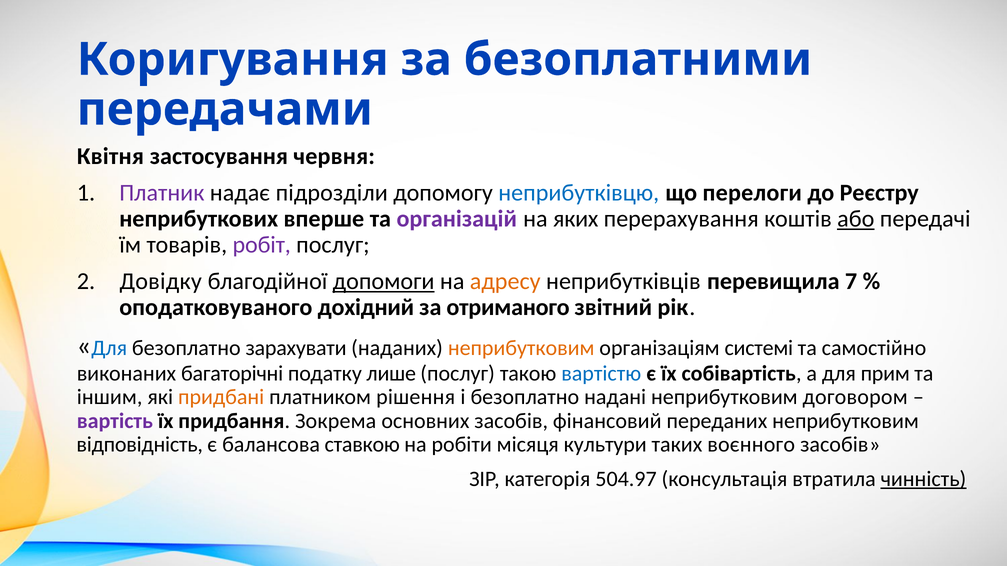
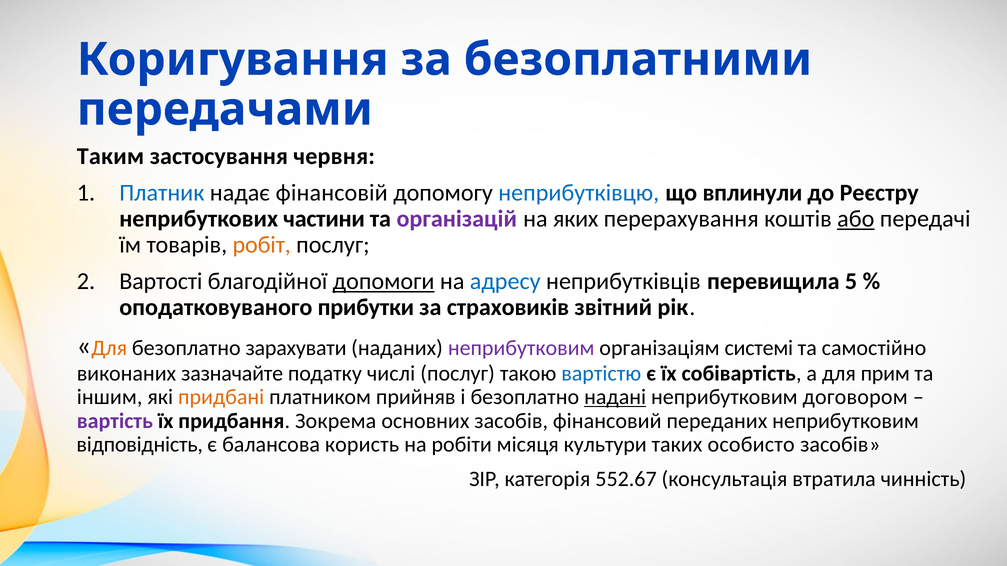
Квітня: Квітня -> Таким (110, 156)
Платник colour: purple -> blue (162, 193)
підрозділи: підрозділи -> фінансовій (332, 193)
перелоги: перелоги -> вплинули (752, 193)
вперше: вперше -> частини (324, 219)
робіт colour: purple -> orange (262, 245)
Довідку: Довідку -> Вартості (161, 281)
адресу colour: orange -> blue (505, 281)
7: 7 -> 5 (851, 281)
дохідний: дохідний -> прибутки (366, 308)
отриманого: отриманого -> страховиків (508, 308)
Для colour: blue -> orange (109, 348)
неприбутковим colour: orange -> purple (521, 348)
багаторічні: багаторічні -> зазначайте (232, 374)
лише: лише -> числі (391, 374)
рішення: рішення -> прийняв (416, 397)
надані underline: none -> present (615, 397)
ставкою: ставкою -> користь (362, 445)
воєнного: воєнного -> особисто (751, 445)
504.97: 504.97 -> 552.67 (626, 479)
чинність underline: present -> none (923, 479)
